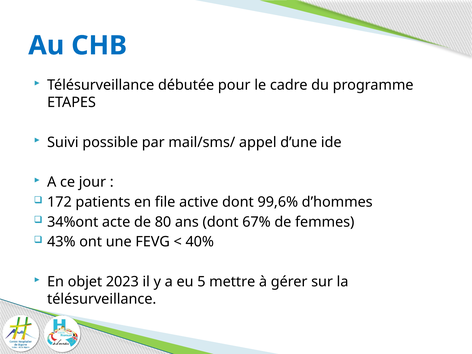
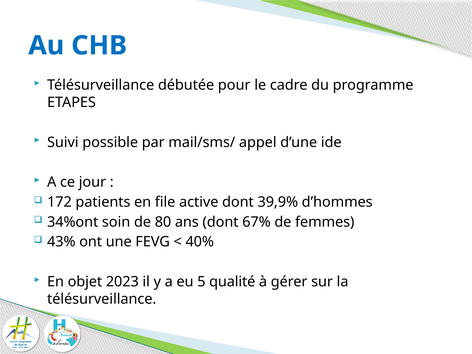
99,6%: 99,6% -> 39,9% (278, 202)
acte: acte -> soin (116, 222)
mettre: mettre -> qualité (232, 282)
